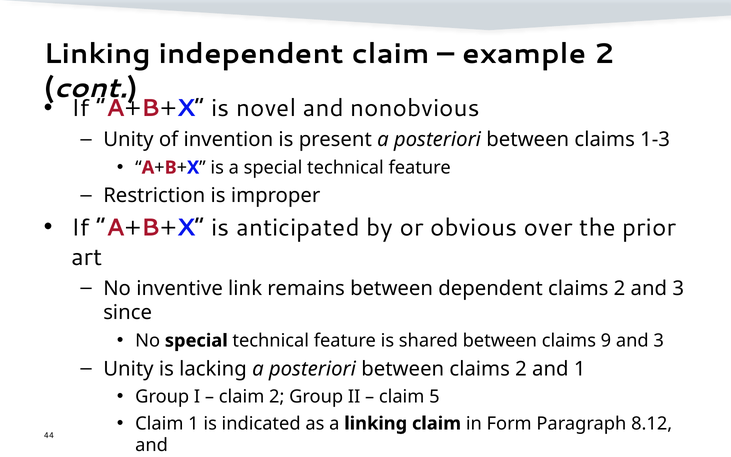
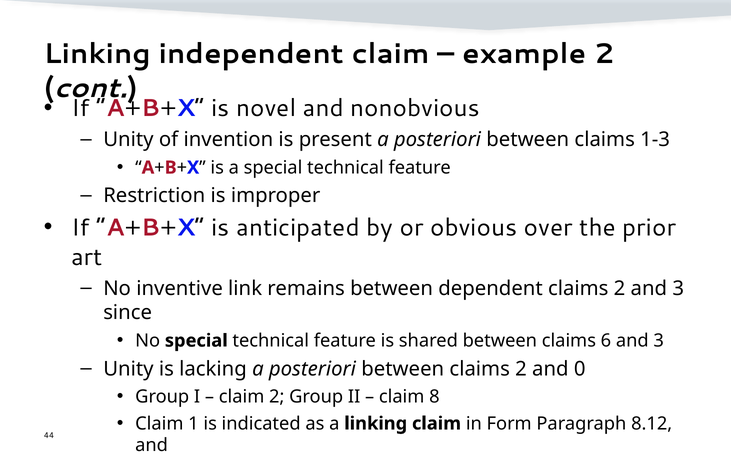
9: 9 -> 6 (606, 341)
and 1: 1 -> 0 (580, 369)
5: 5 -> 8 (434, 397)
